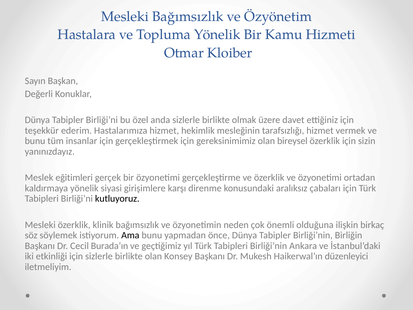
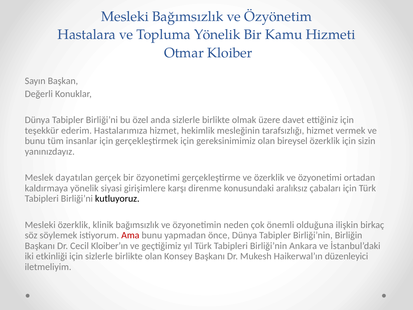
eğitimleri: eğitimleri -> dayatılan (74, 178)
Ama colour: black -> red (130, 235)
Burada’ın: Burada’ın -> Kloiber’ın (110, 246)
